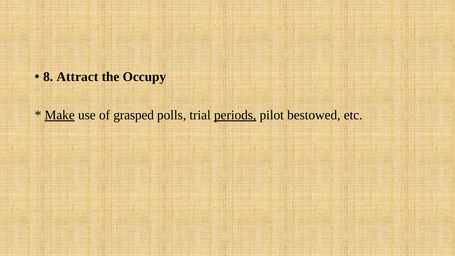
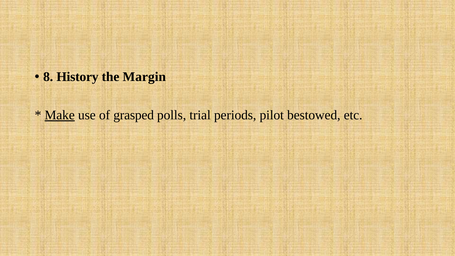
Attract: Attract -> History (77, 77)
Occupy: Occupy -> Margin (144, 77)
periods underline: present -> none (235, 115)
